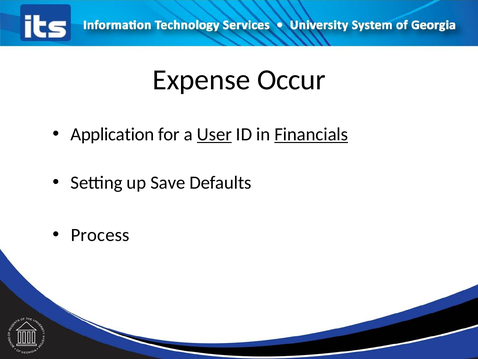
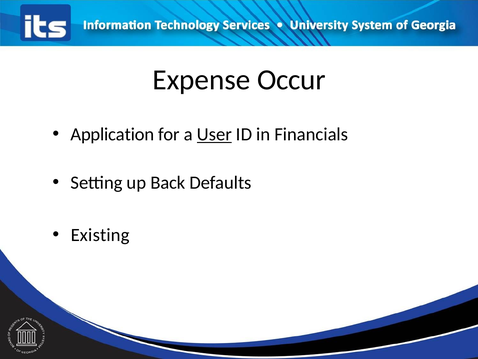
Financials underline: present -> none (311, 134)
Save: Save -> Back (168, 183)
Process: Process -> Existing (100, 235)
